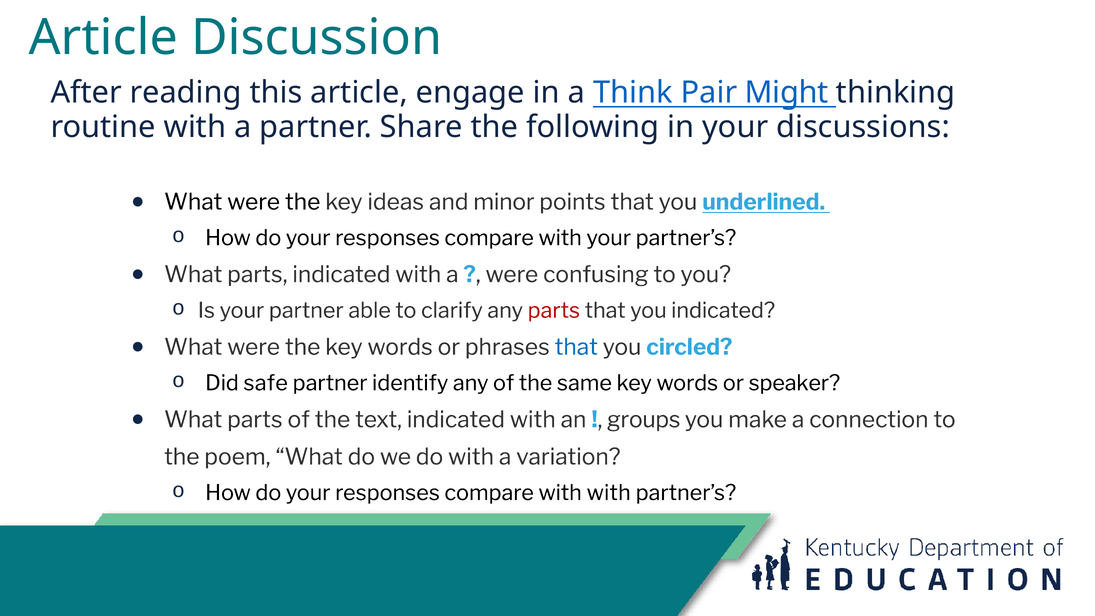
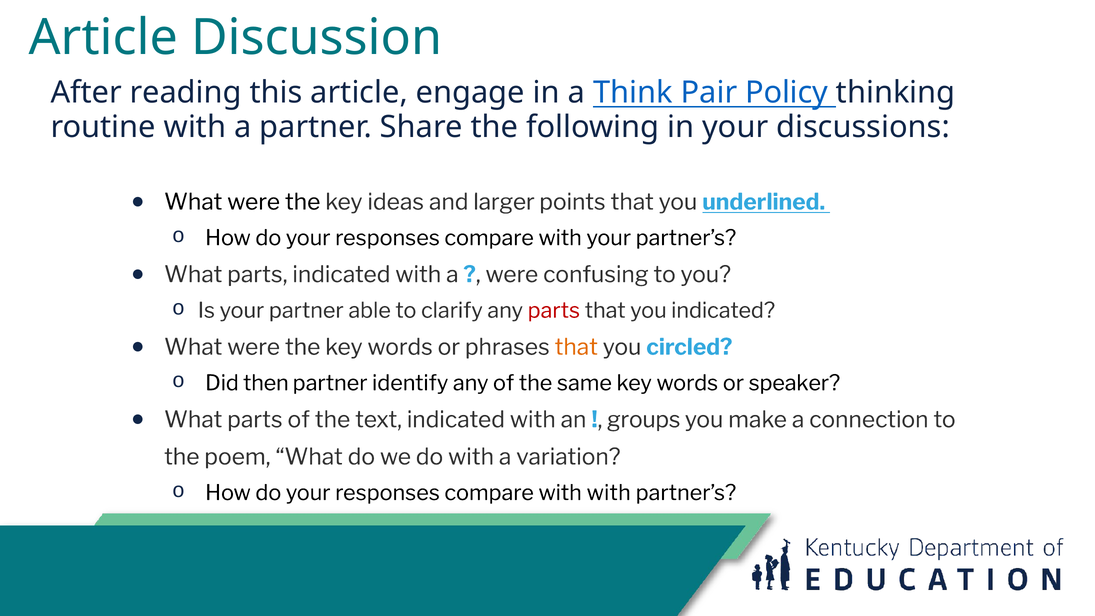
Might: Might -> Policy (787, 93)
minor: minor -> larger (504, 202)
that colour: blue -> orange (576, 347)
safe: safe -> then (266, 383)
